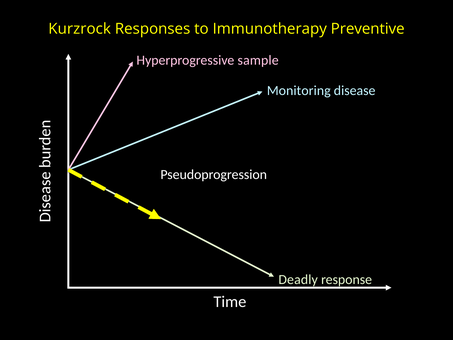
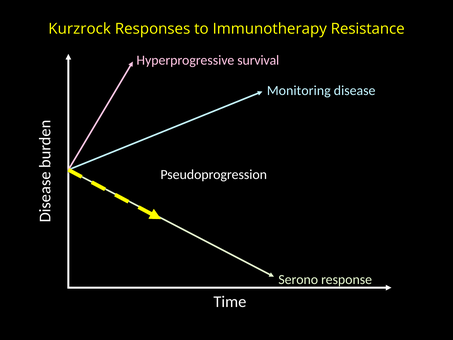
Preventive: Preventive -> Resistance (368, 29)
sample: sample -> survival (258, 60)
Deadly: Deadly -> Serono (298, 279)
